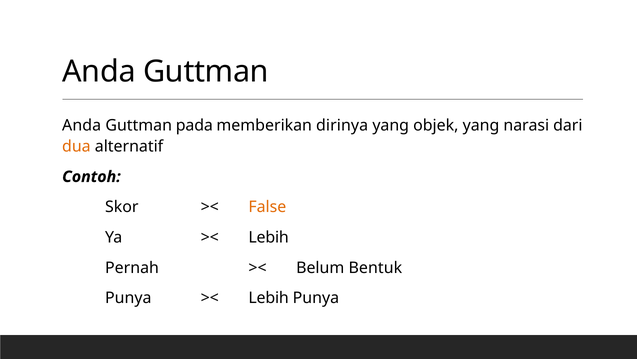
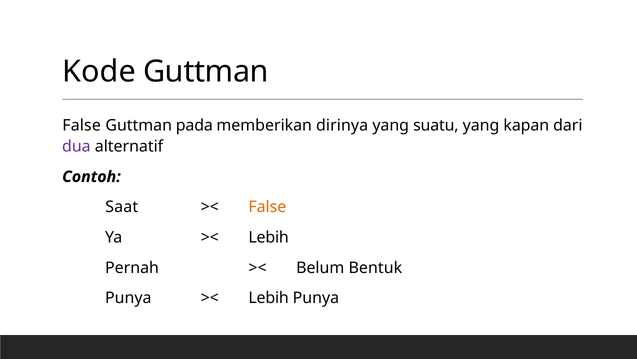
Anda: Anda -> Kode (99, 72)
Anda: Anda -> False (82, 125)
objek: objek -> suatu (436, 125)
narasi: narasi -> kapan (526, 125)
dua colour: orange -> purple (76, 146)
Skor: Skor -> Saat (122, 207)
